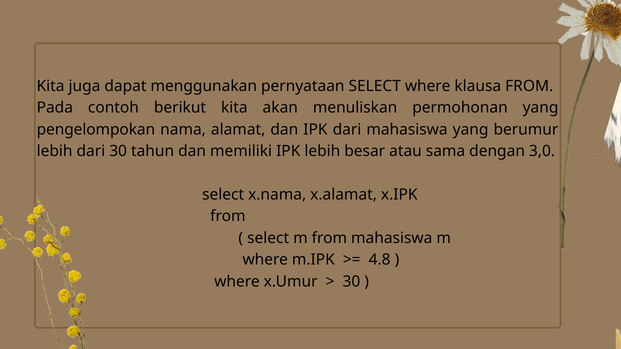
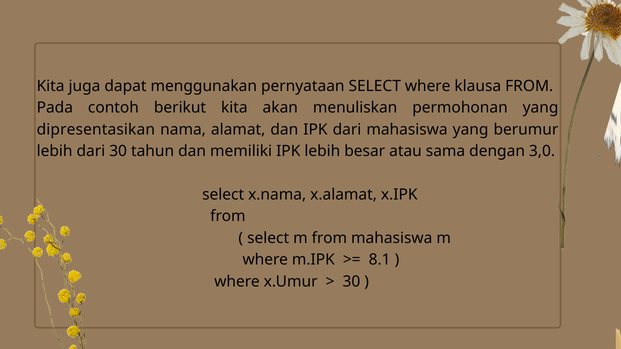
pengelompokan: pengelompokan -> dipresentasikan (96, 130)
4.8: 4.8 -> 8.1 (380, 260)
